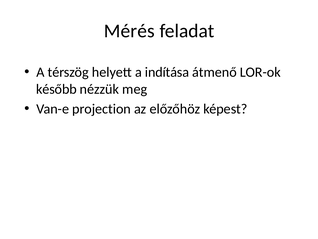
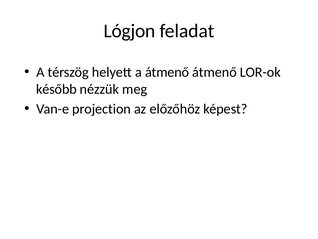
Mérés: Mérés -> Lógjon (129, 31)
a indítása: indítása -> átmenő (167, 72)
